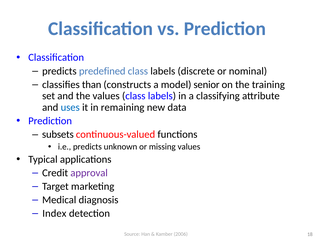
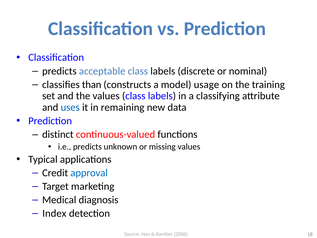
predefined: predefined -> acceptable (102, 71)
senior: senior -> usage (206, 84)
subsets: subsets -> distinct (58, 134)
approval colour: purple -> blue (89, 173)
